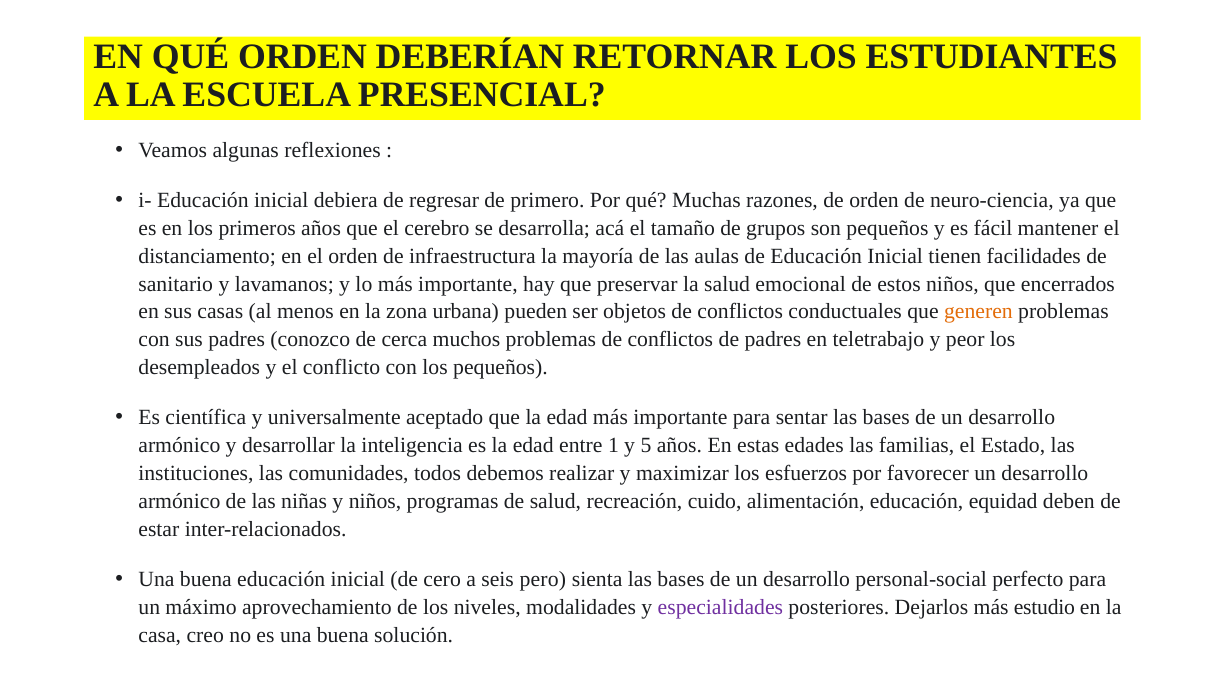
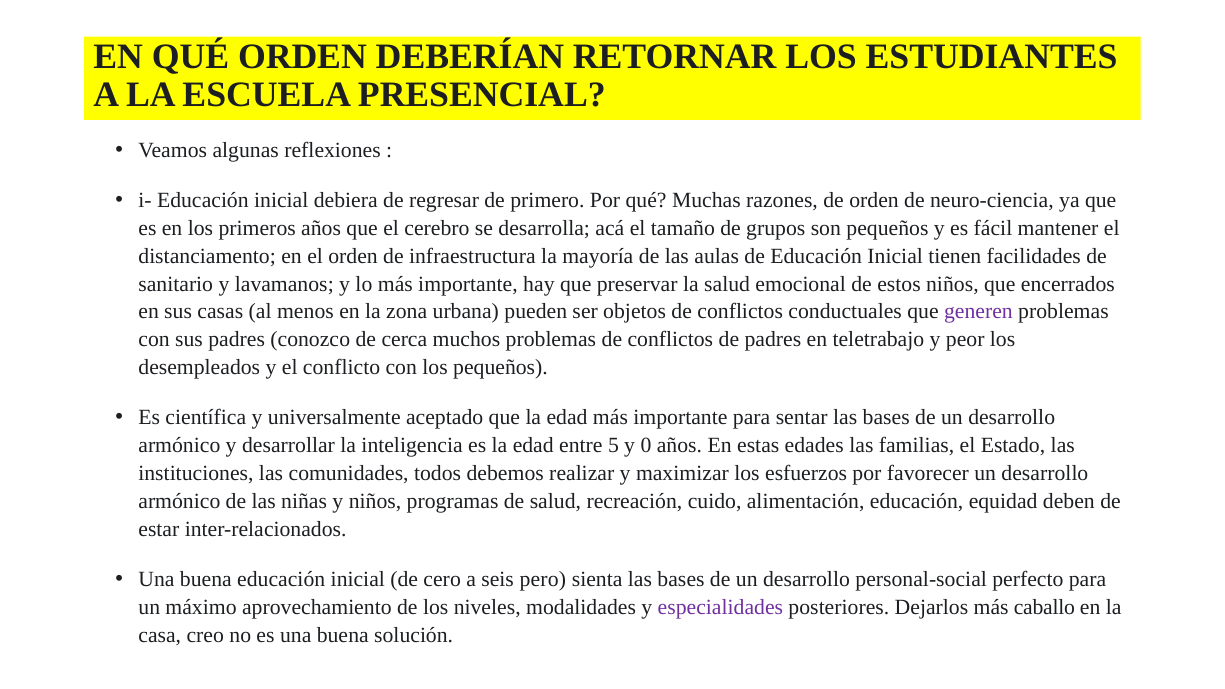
generen colour: orange -> purple (978, 312)
1: 1 -> 5 (613, 445)
5: 5 -> 0 (646, 445)
estudio: estudio -> caballo (1044, 607)
